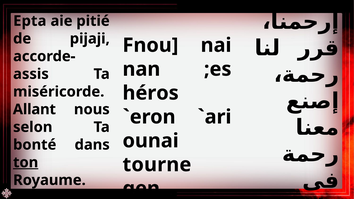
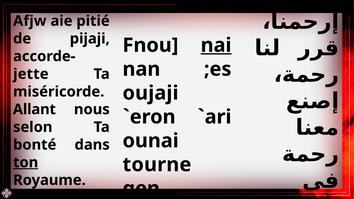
Epta: Epta -> Afjw (30, 21)
nai underline: none -> present (216, 45)
assis: assis -> jette (31, 74)
héros: héros -> oujaji (151, 93)
